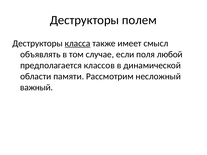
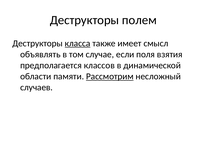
любой: любой -> взятия (170, 54)
Рассмотрим underline: none -> present (110, 77)
важный: важный -> случаев (36, 88)
